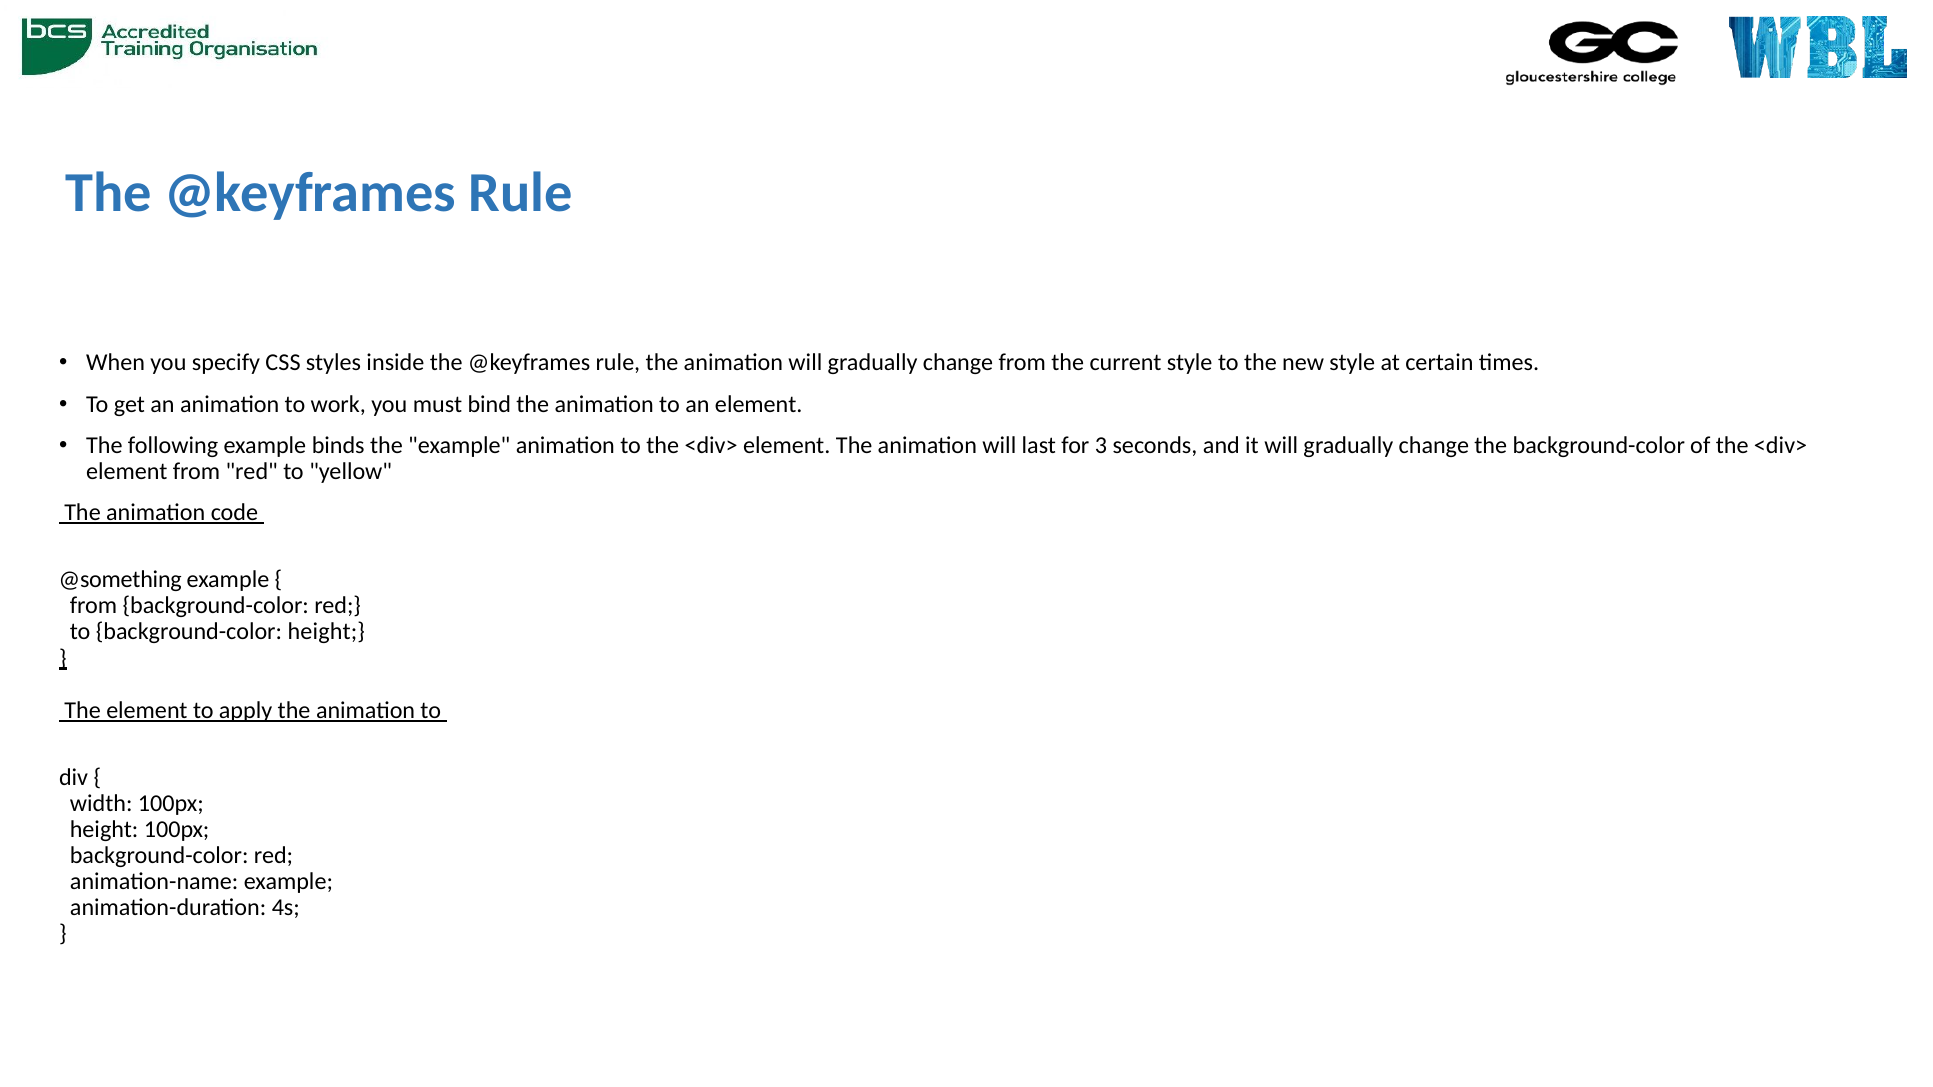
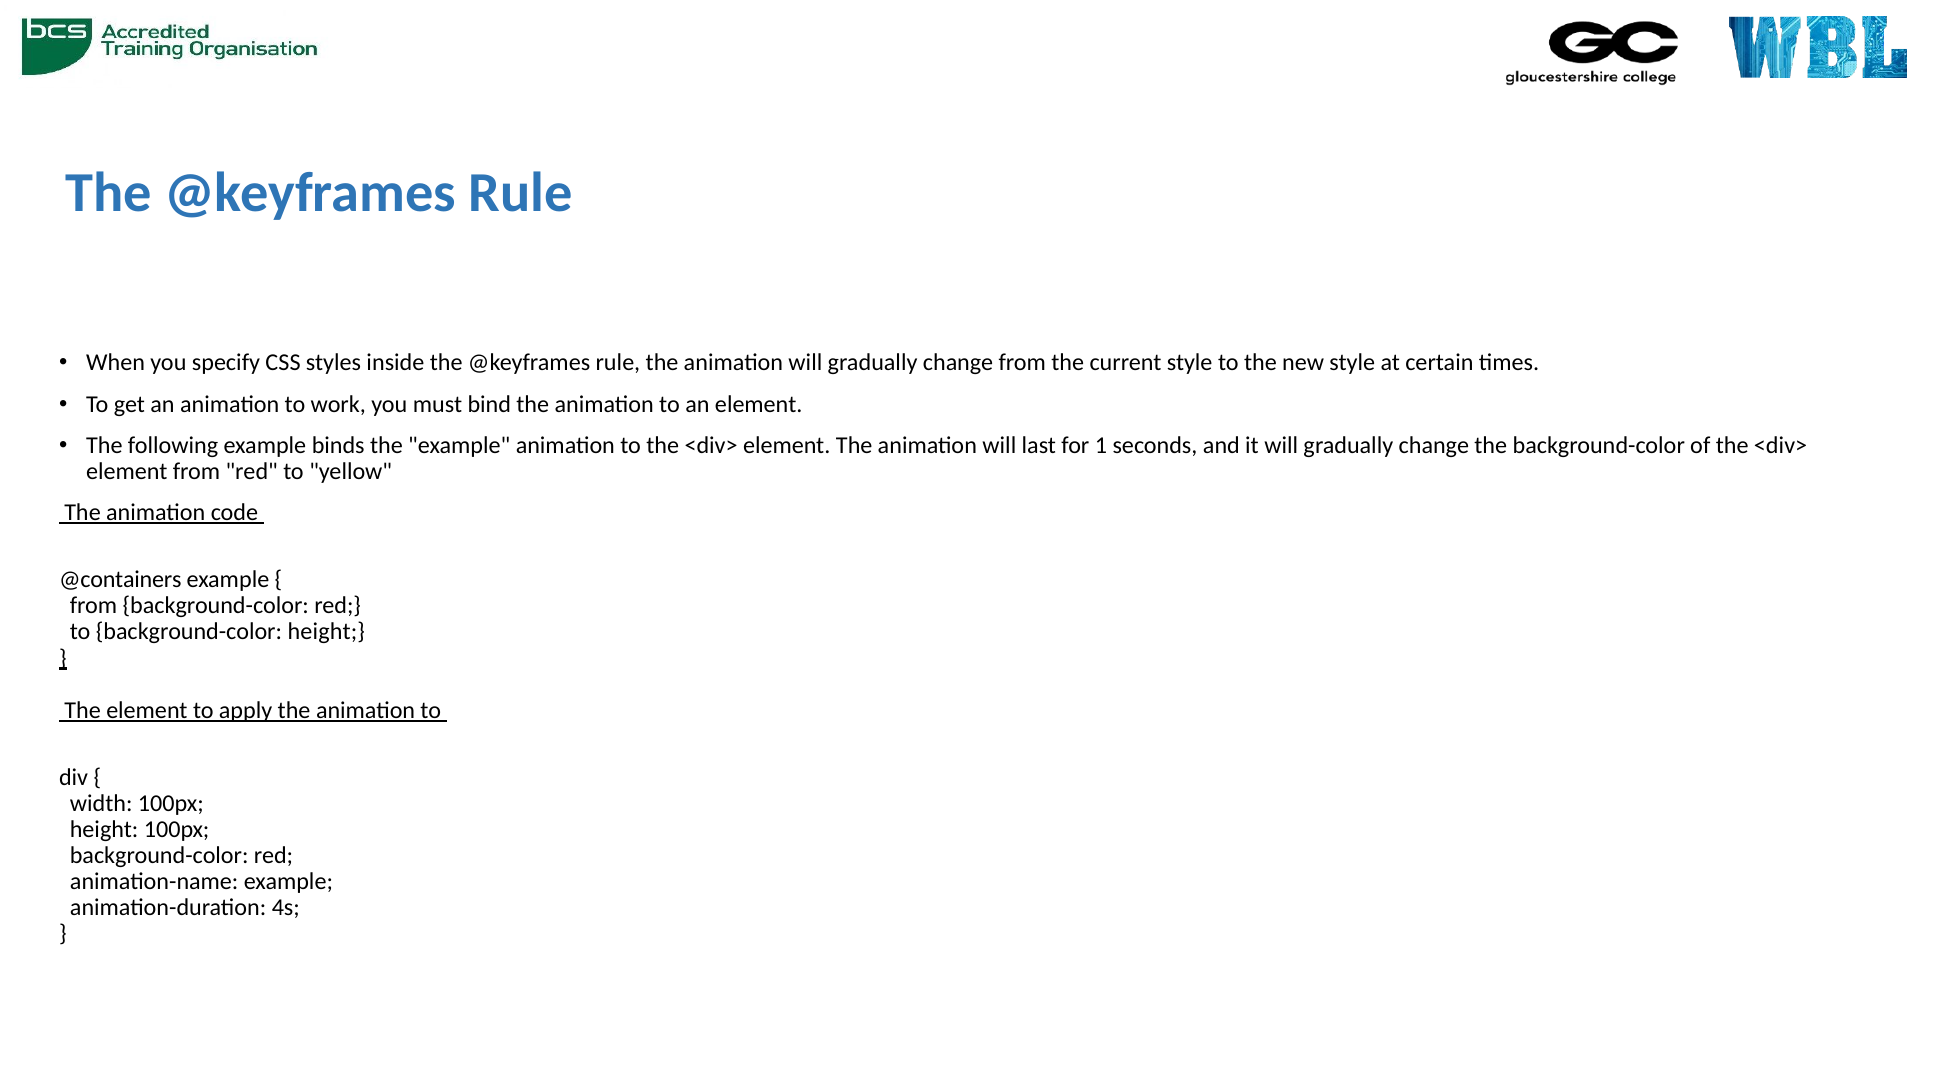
3: 3 -> 1 (1101, 445)
@something: @something -> @containers (120, 580)
